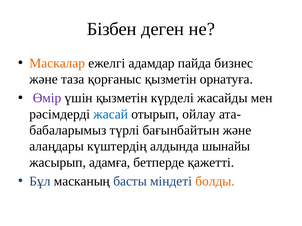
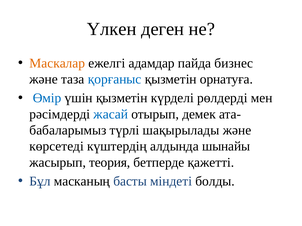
Бізбен: Бізбен -> Үлкен (112, 29)
қорғаныс colour: black -> blue (115, 79)
Өмір colour: purple -> blue (47, 98)
жасайды: жасайды -> рөлдерді (222, 98)
ойлау: ойлау -> демек (199, 114)
бағынбайтын: бағынбайтын -> шақырылады (181, 130)
алаңдары: алаңдары -> көрсетеді (57, 147)
адамға: адамға -> теория (110, 163)
болды colour: orange -> black (215, 182)
